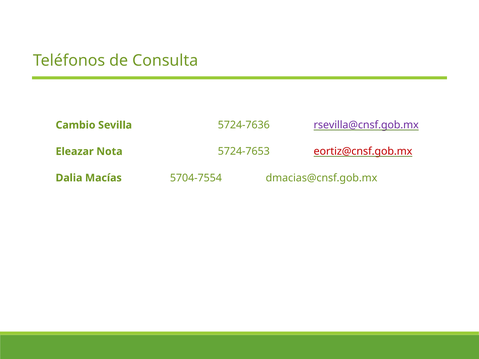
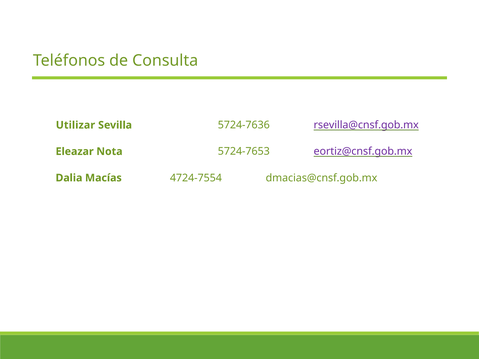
Cambio: Cambio -> Utilizar (75, 125)
eortiz@cnsf.gob.mx colour: red -> purple (363, 152)
5704-7554: 5704-7554 -> 4724-7554 (196, 178)
